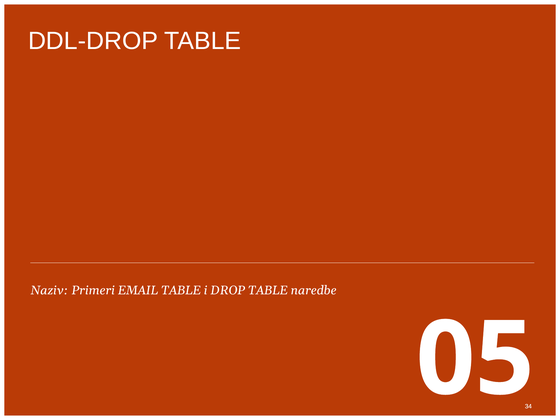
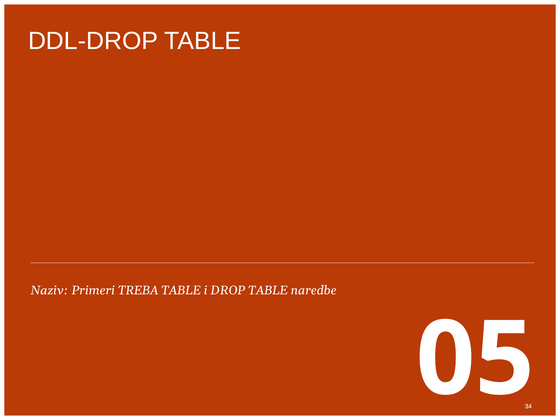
EMAIL: EMAIL -> TREBA (138, 290)
